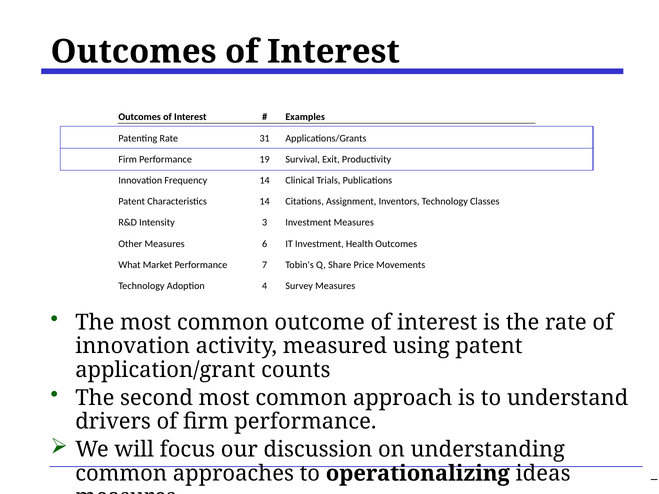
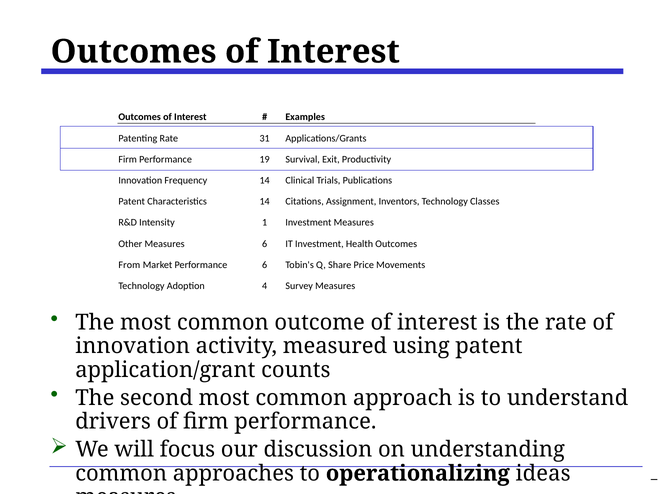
3: 3 -> 1 (265, 223)
What: What -> From (129, 265)
Performance 7: 7 -> 6 (265, 265)
